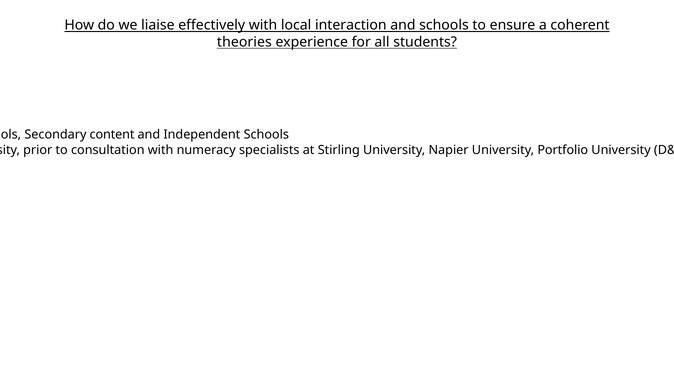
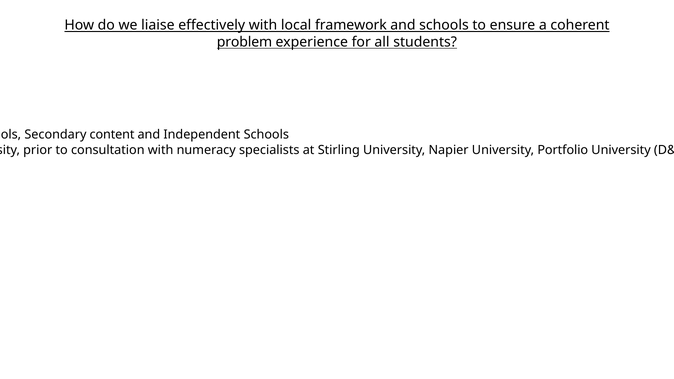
local interaction: interaction -> framework (351, 25)
theories: theories -> problem (245, 42)
